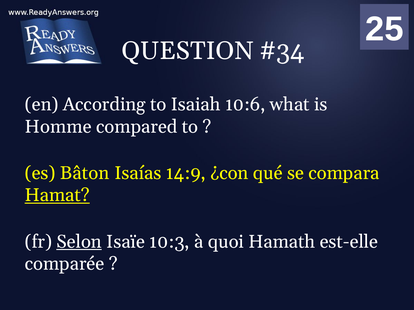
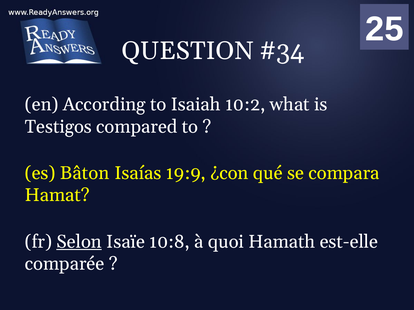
10:6: 10:6 -> 10:2 (245, 105)
Homme: Homme -> Testigos (58, 127)
14:9: 14:9 -> 19:9 (186, 173)
Hamat underline: present -> none (57, 195)
10:3: 10:3 -> 10:8 (170, 242)
